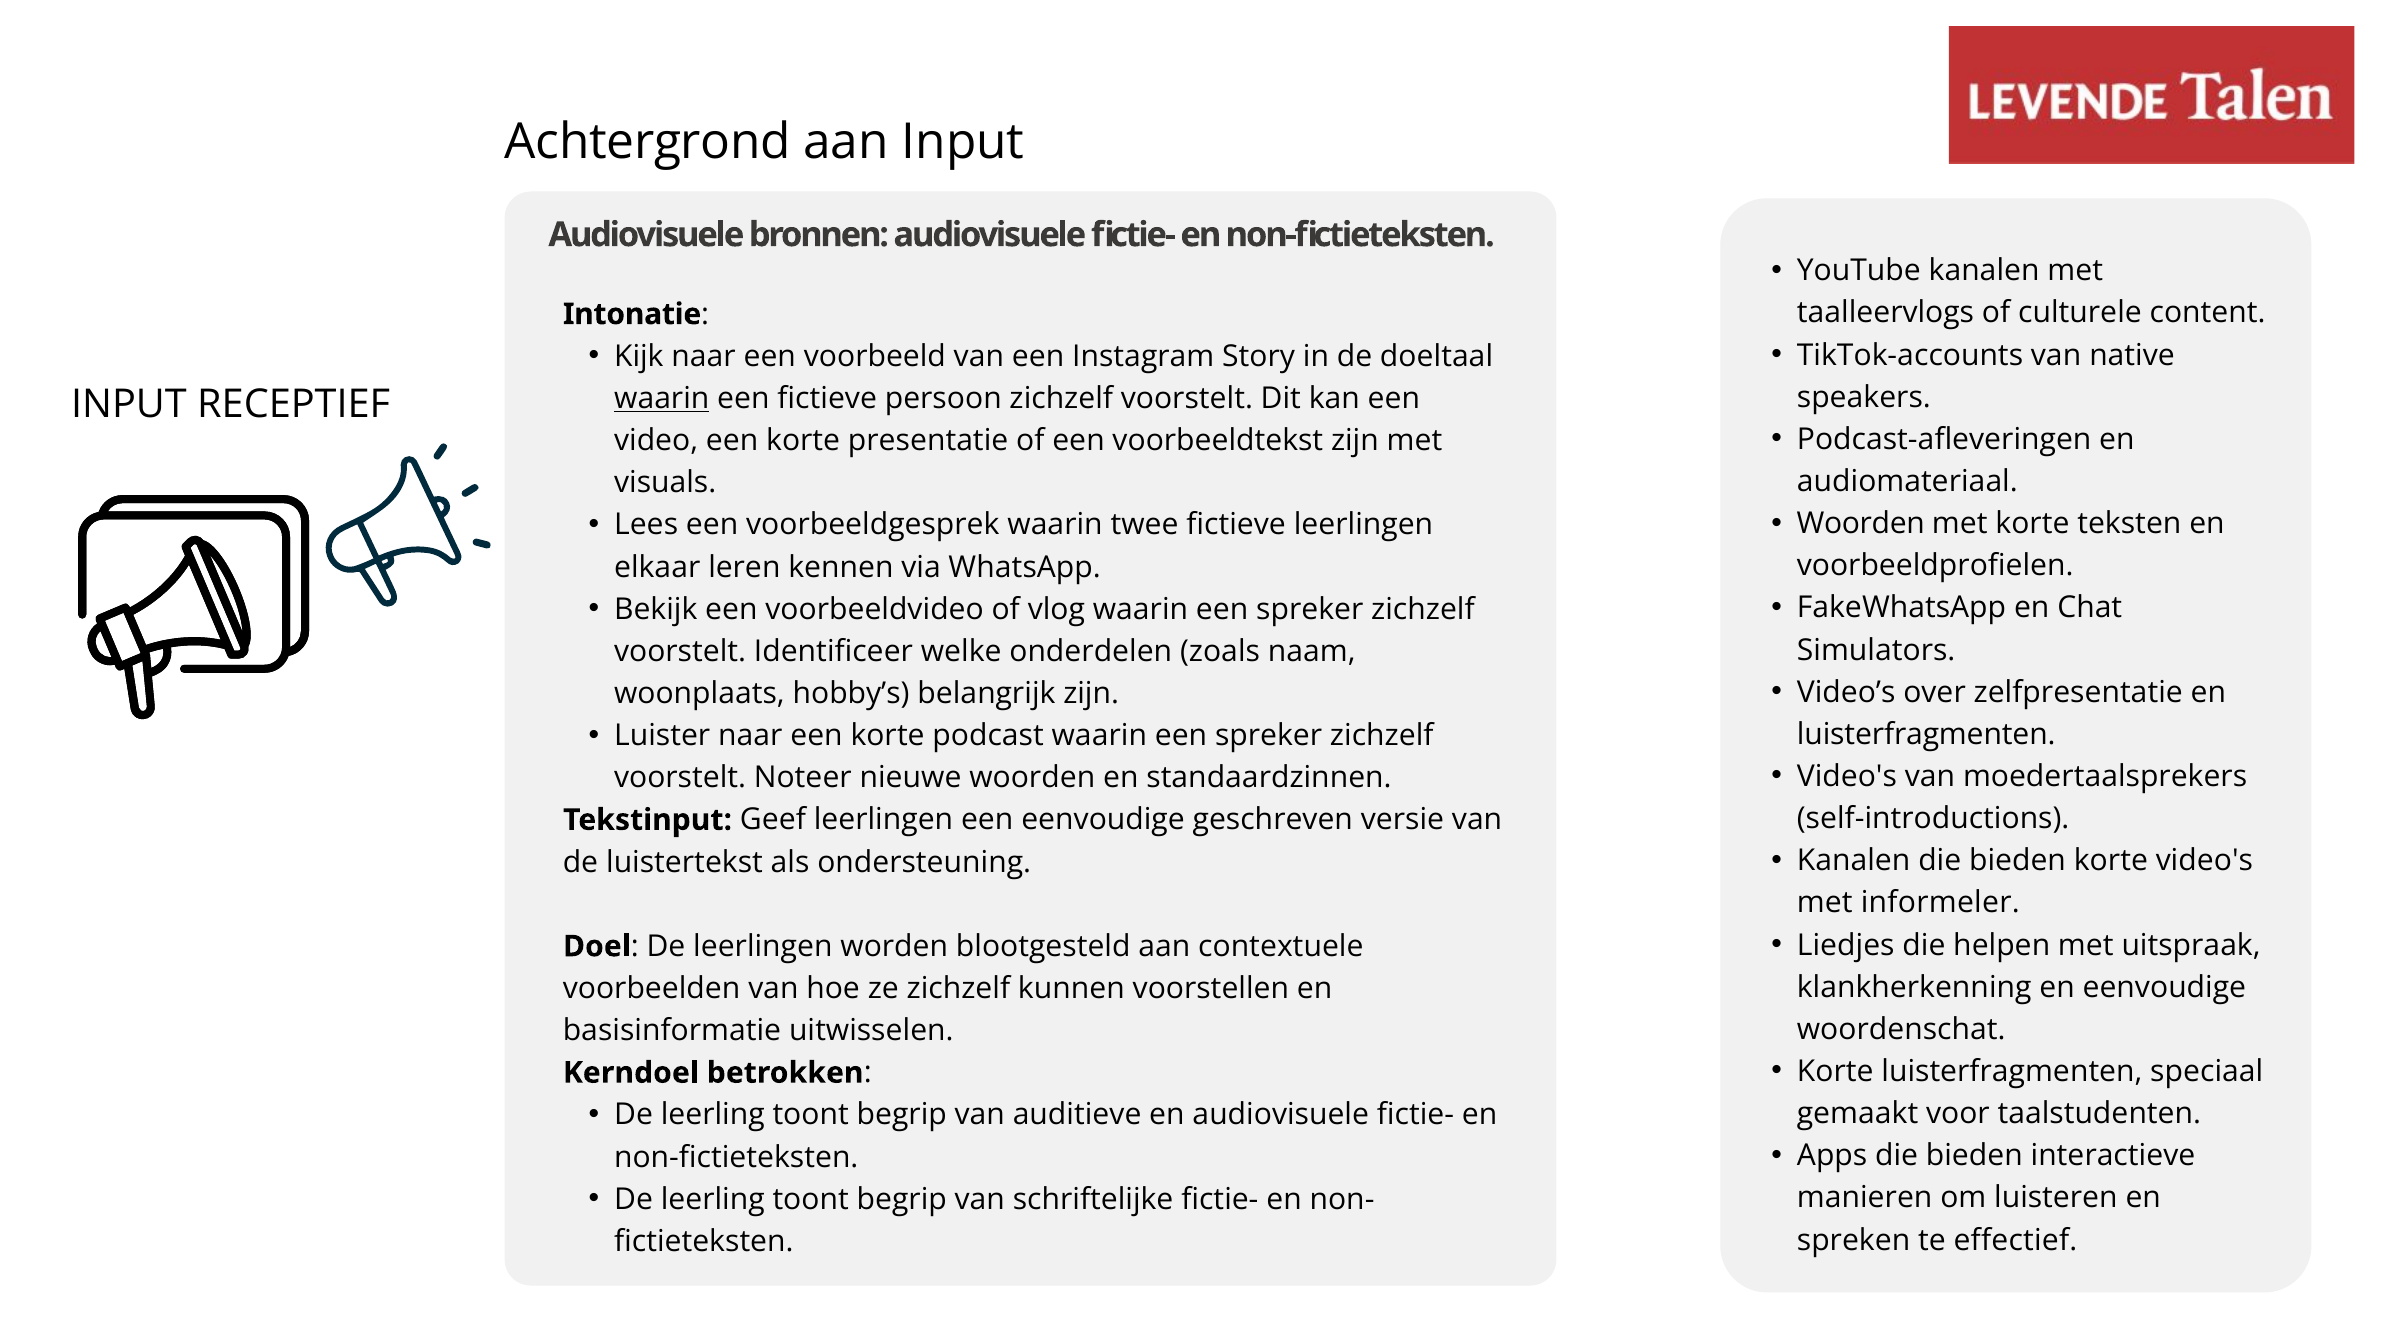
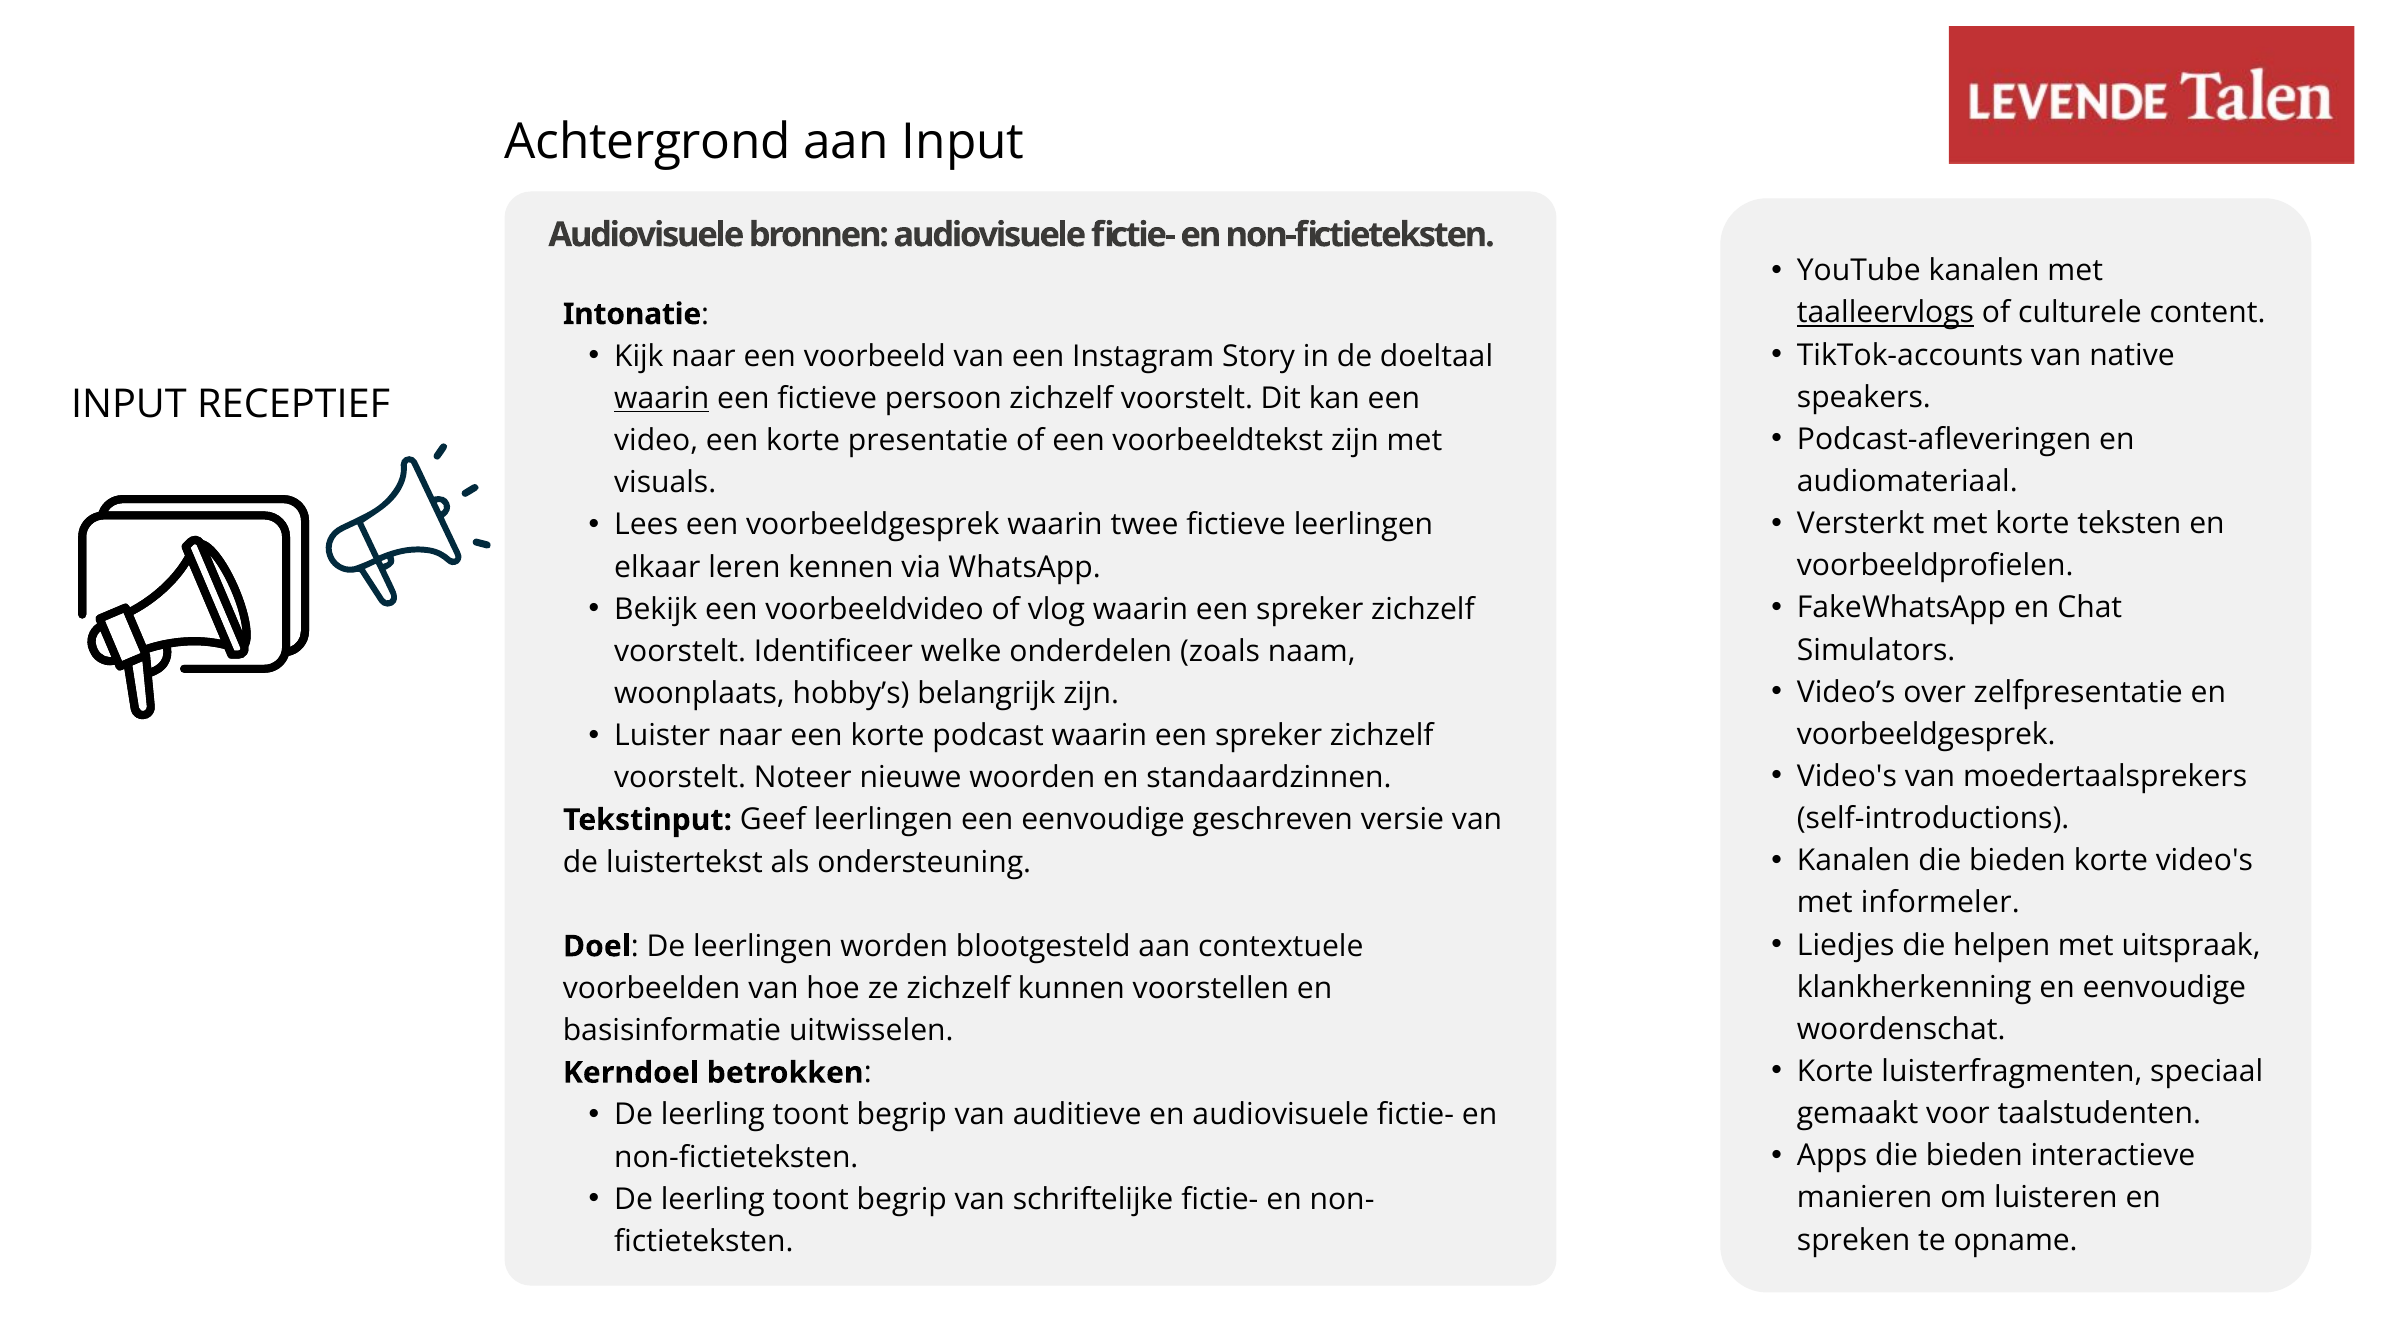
taalleervlogs underline: none -> present (1886, 313)
Woorden: Woorden -> Versterkt (1861, 524)
luisterfragmenten: luisterfragmenten -> voorbeeldgesprek (1926, 734)
effectief: effectief -> opname (2016, 1240)
